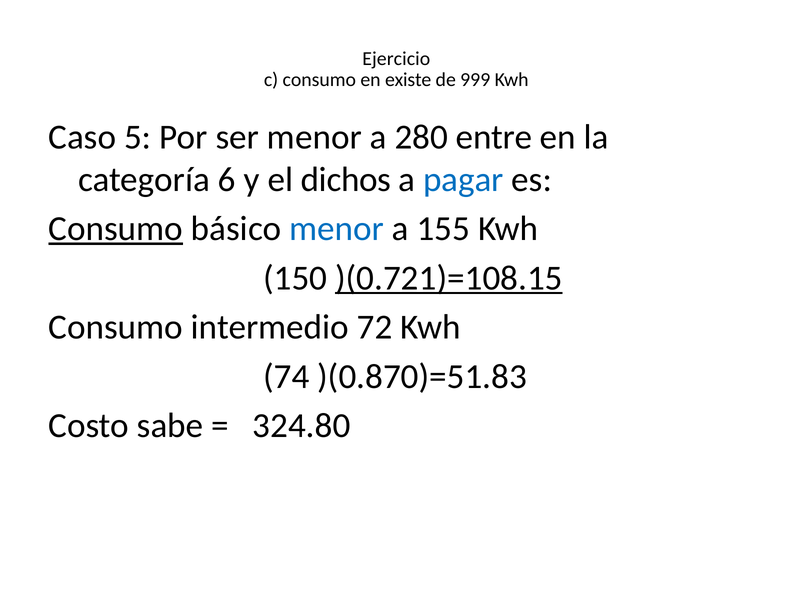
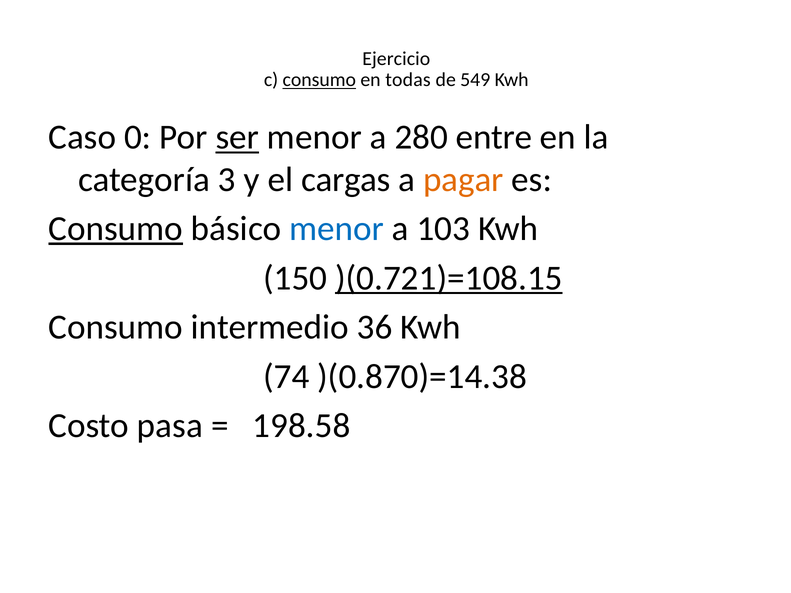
consumo underline: none -> present (319, 80)
existe: existe -> todas (408, 80)
999: 999 -> 549 (475, 80)
5: 5 -> 0 (138, 137)
ser underline: none -> present (237, 137)
6: 6 -> 3 (227, 180)
dichos: dichos -> cargas (346, 180)
pagar colour: blue -> orange (463, 180)
155: 155 -> 103 (443, 229)
72: 72 -> 36 (375, 327)
)(0.870)=51.83: )(0.870)=51.83 -> )(0.870)=14.38 (422, 377)
sabe: sabe -> pasa (170, 426)
324.80: 324.80 -> 198.58 (301, 426)
